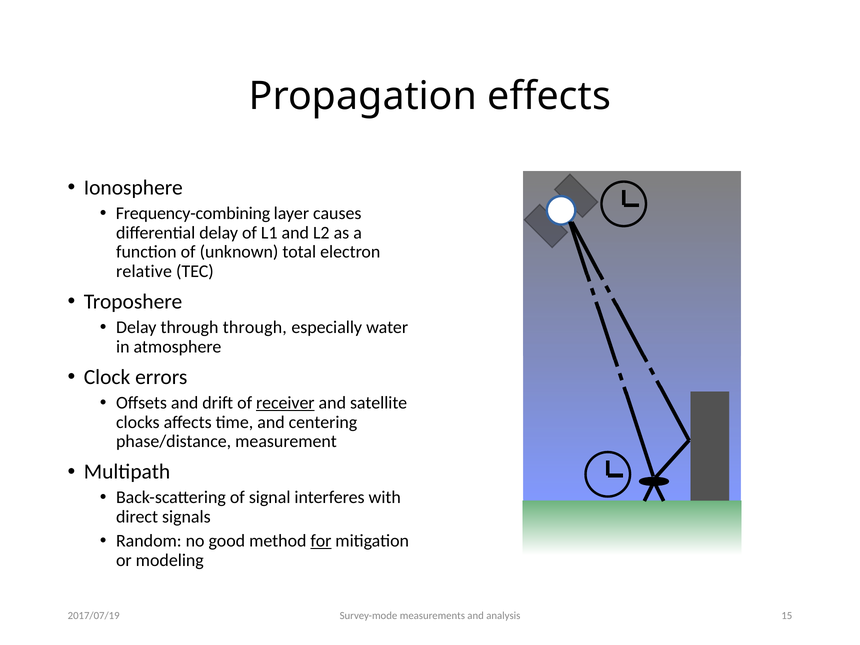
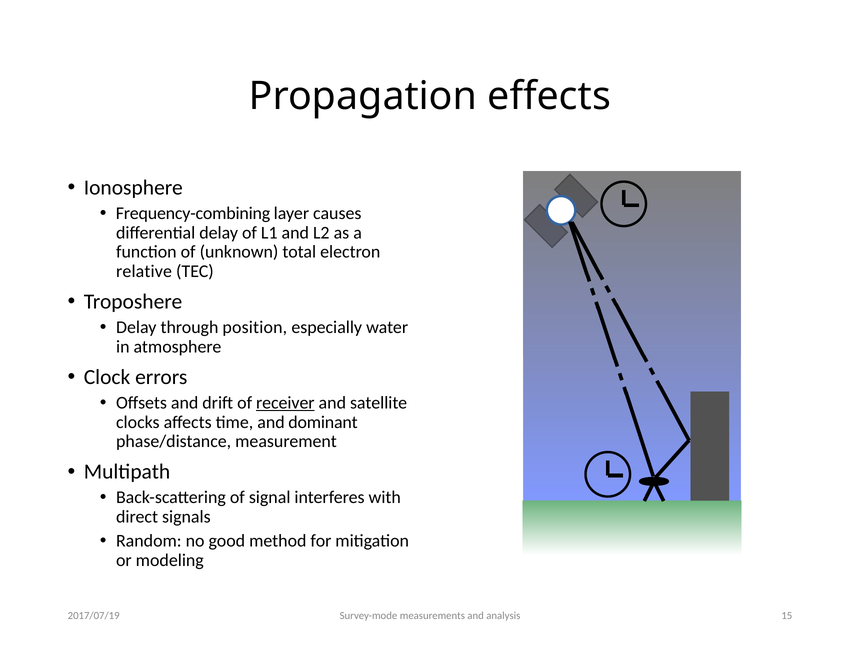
through through: through -> position (255, 327)
centering: centering -> dominant (323, 422)
for underline: present -> none (321, 541)
